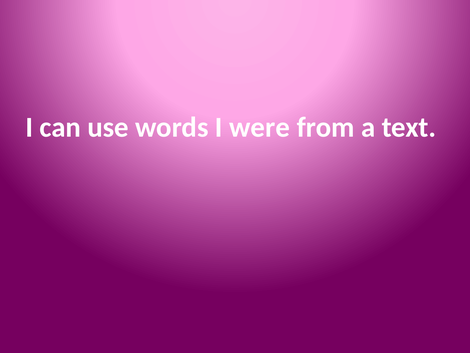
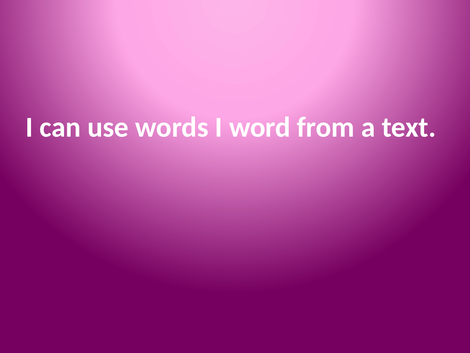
were: were -> word (260, 127)
